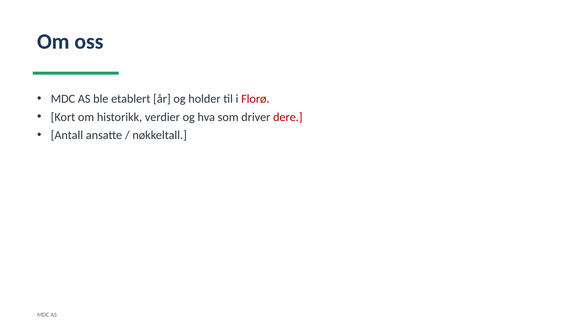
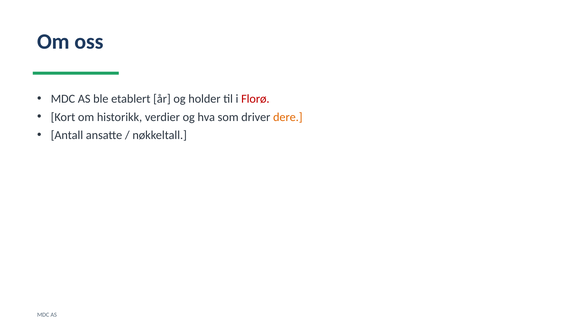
dere colour: red -> orange (288, 117)
